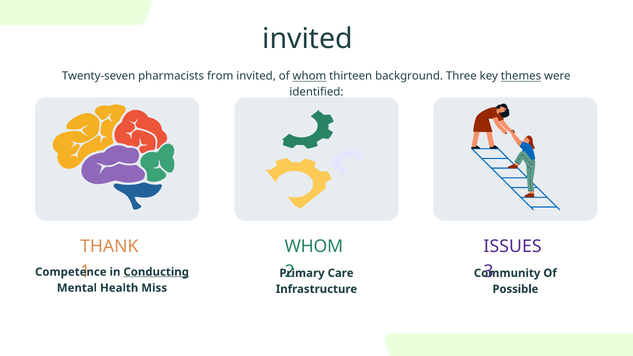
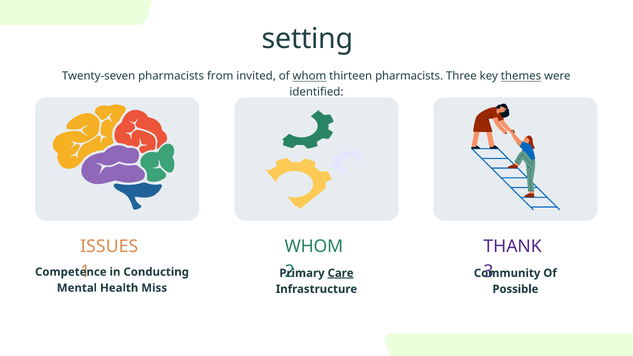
invited: invited -> setting (308, 39)
thirteen background: background -> pharmacists (409, 76)
THANK: THANK -> ISSUES (109, 247)
ISSUES: ISSUES -> THANK (513, 247)
Conducting underline: present -> none (156, 272)
Care underline: none -> present (341, 273)
